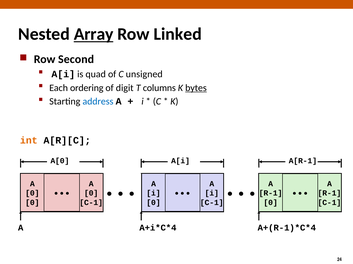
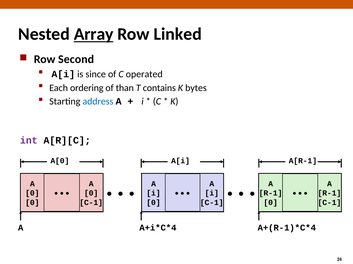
quad: quad -> since (96, 74)
unsigned: unsigned -> operated (144, 74)
digit: digit -> than (125, 88)
columns: columns -> contains (159, 88)
bytes underline: present -> none (196, 88)
int colour: orange -> purple (29, 141)
